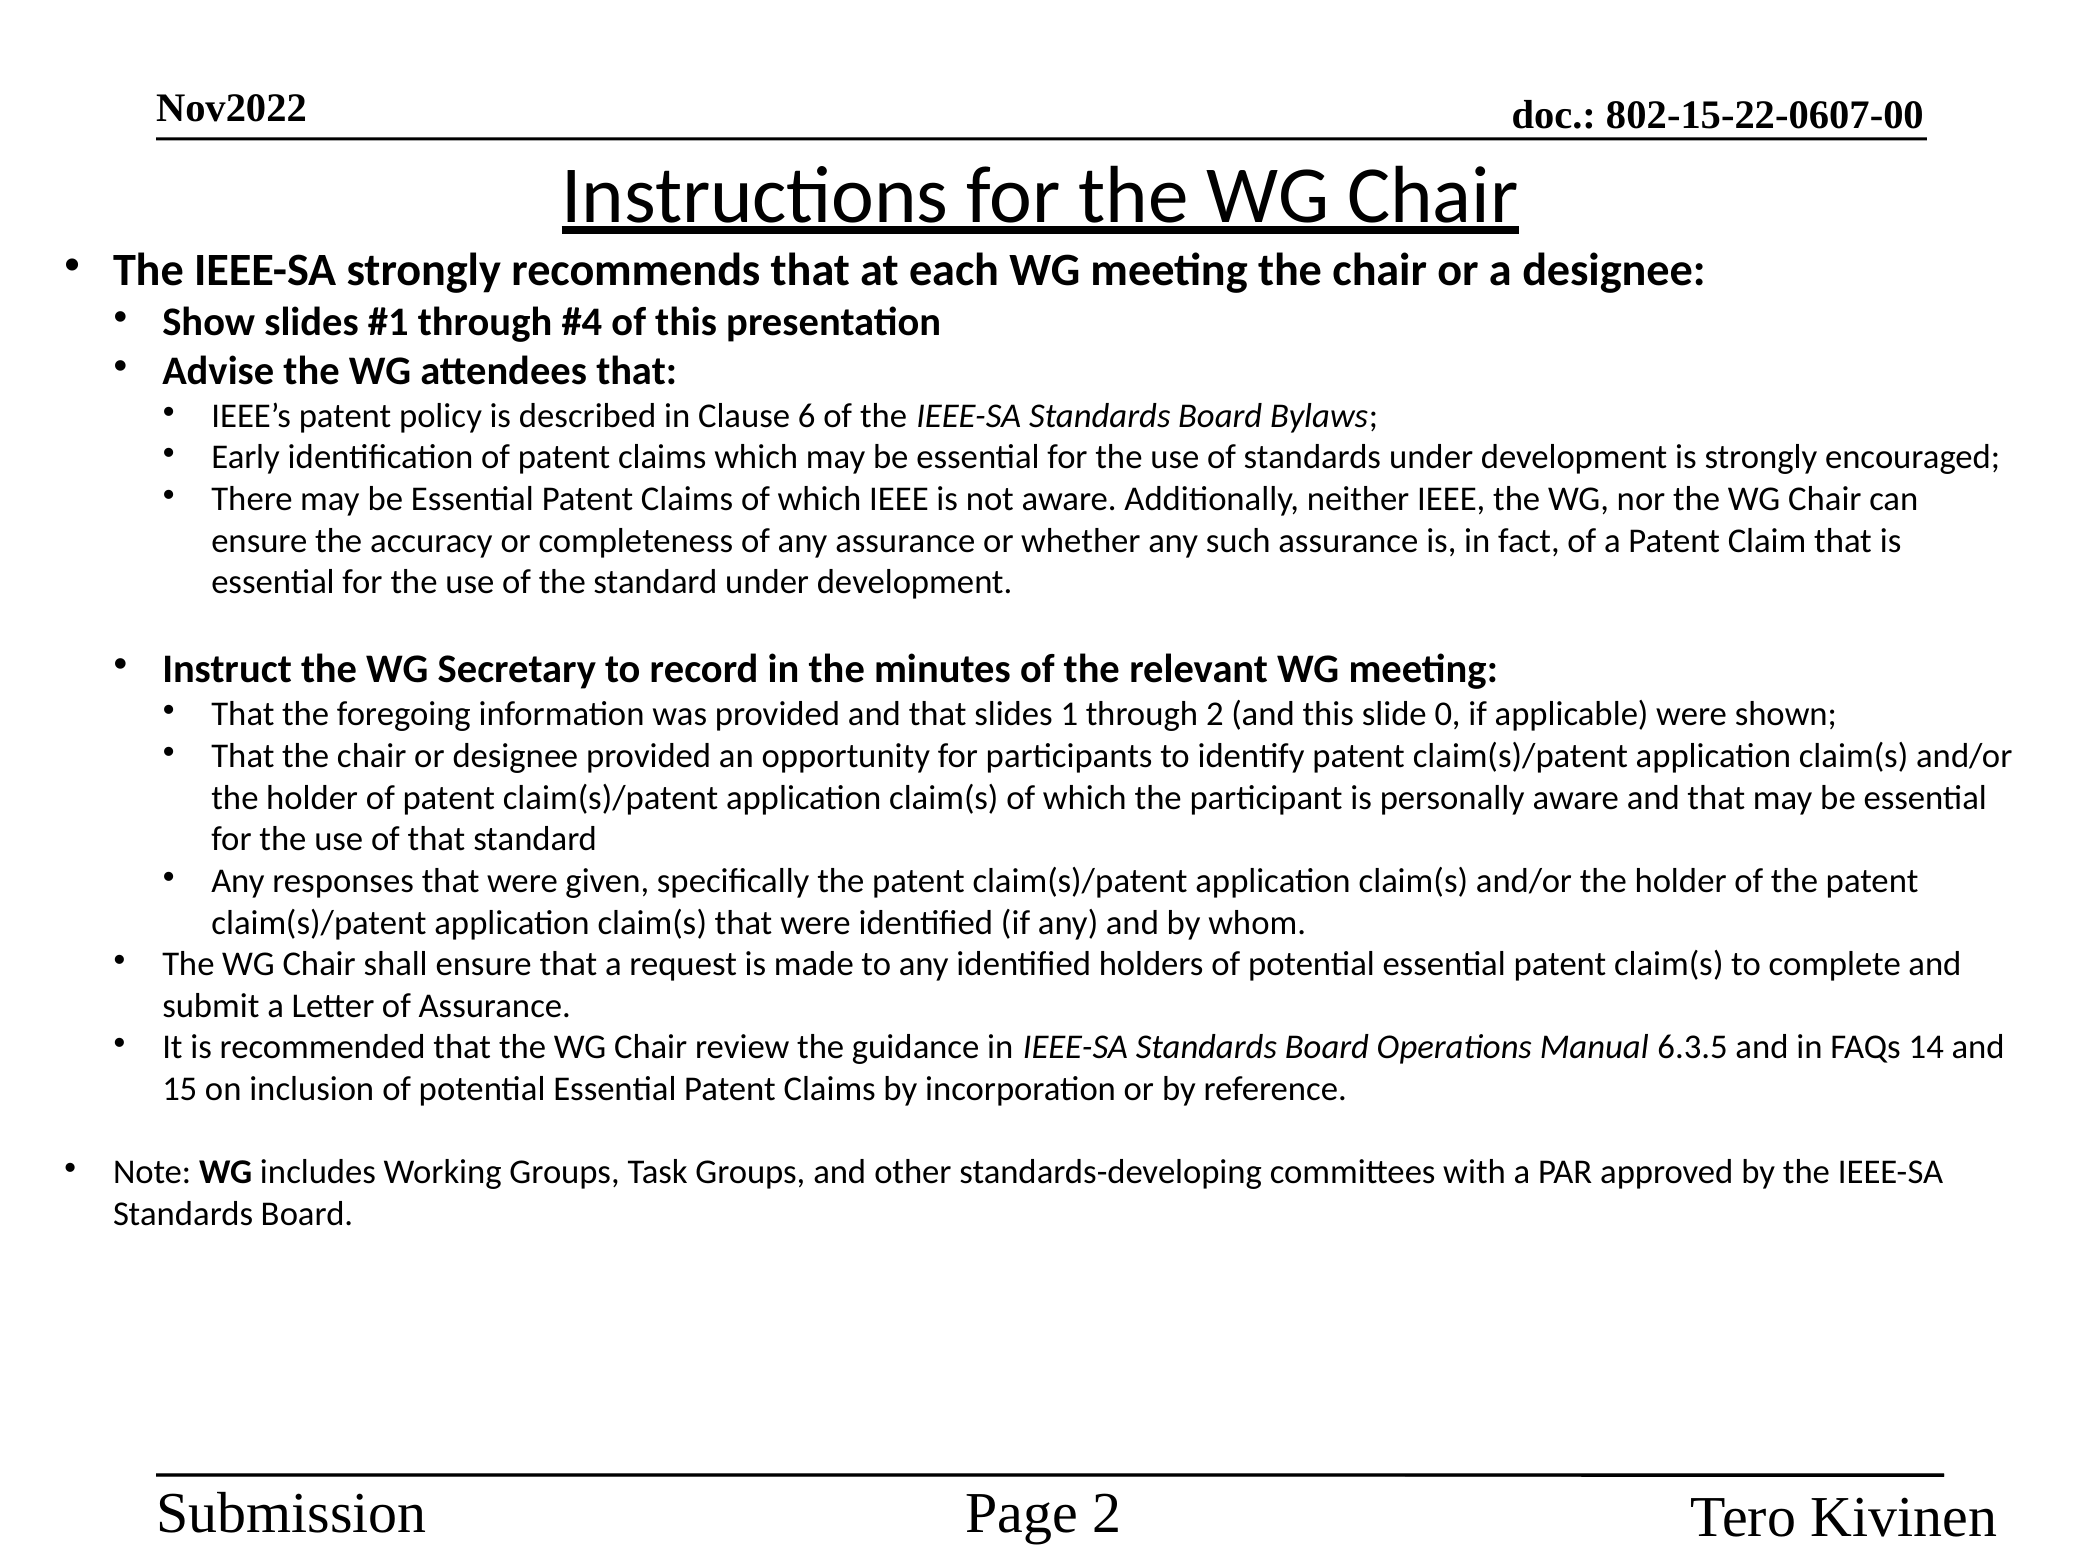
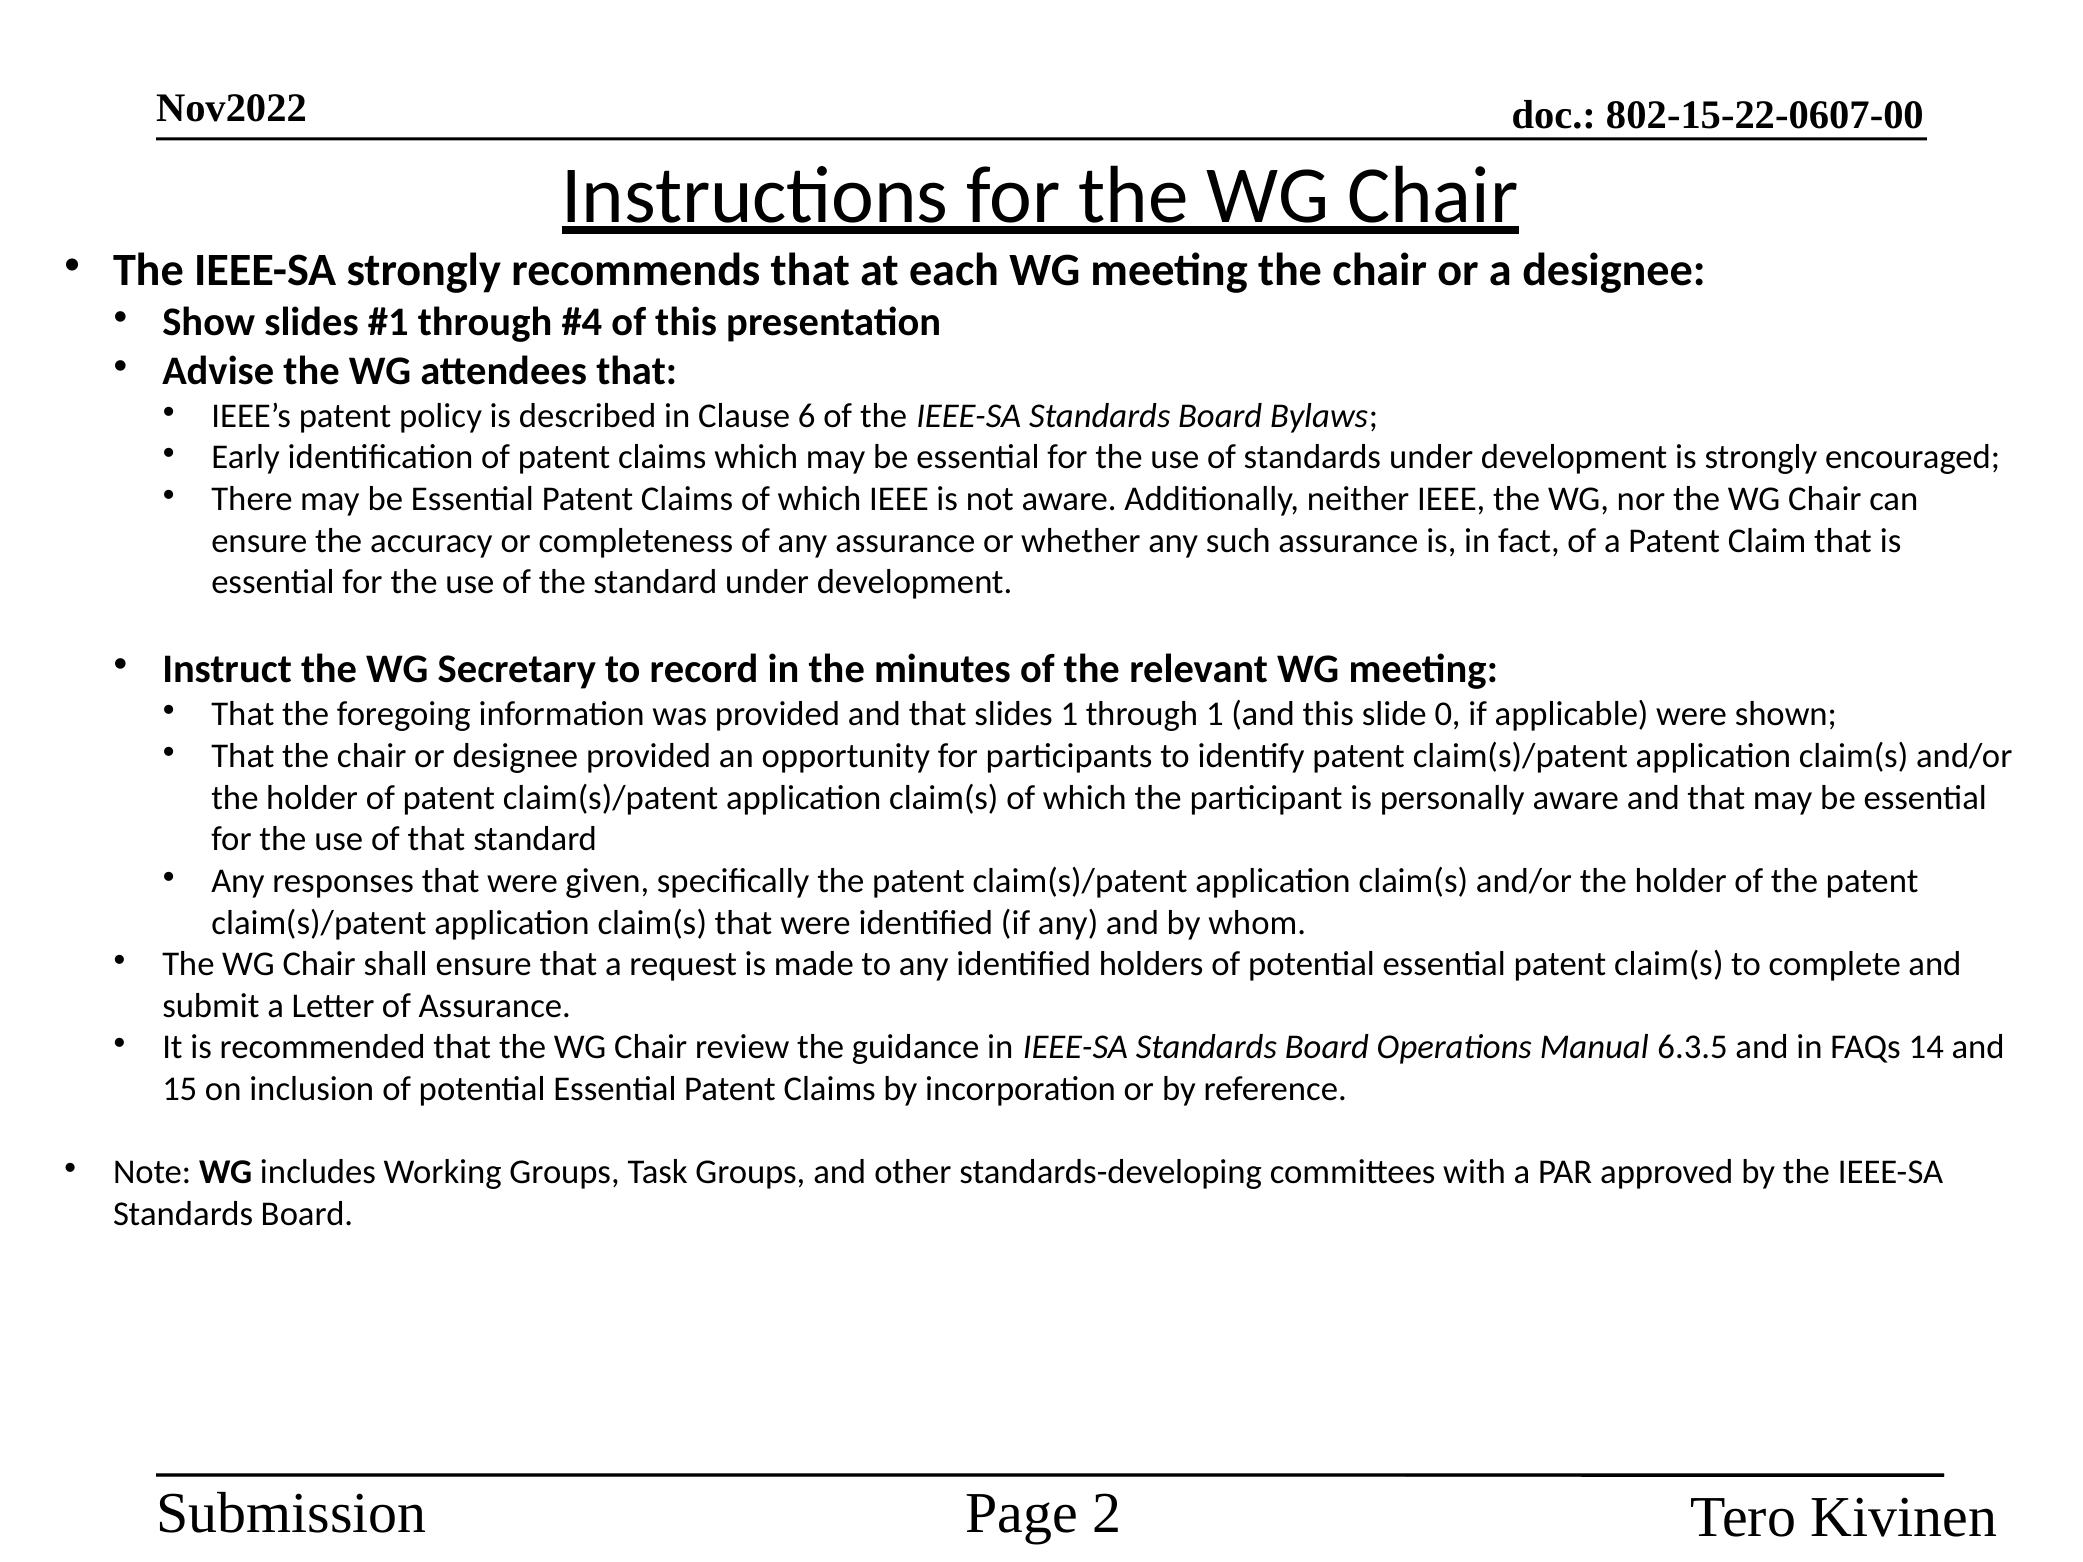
through 2: 2 -> 1 (1215, 714)
